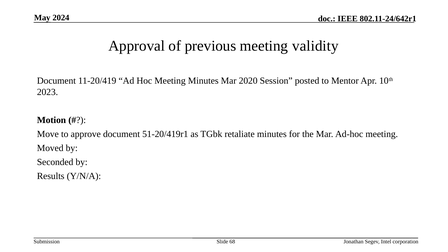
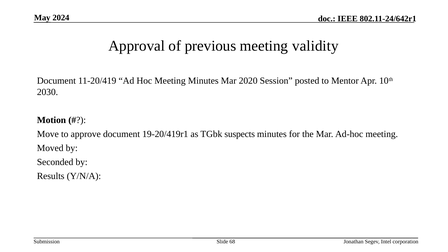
2023: 2023 -> 2030 (48, 92)
51-20/419r1: 51-20/419r1 -> 19-20/419r1 (165, 134)
retaliate: retaliate -> suspects (240, 134)
